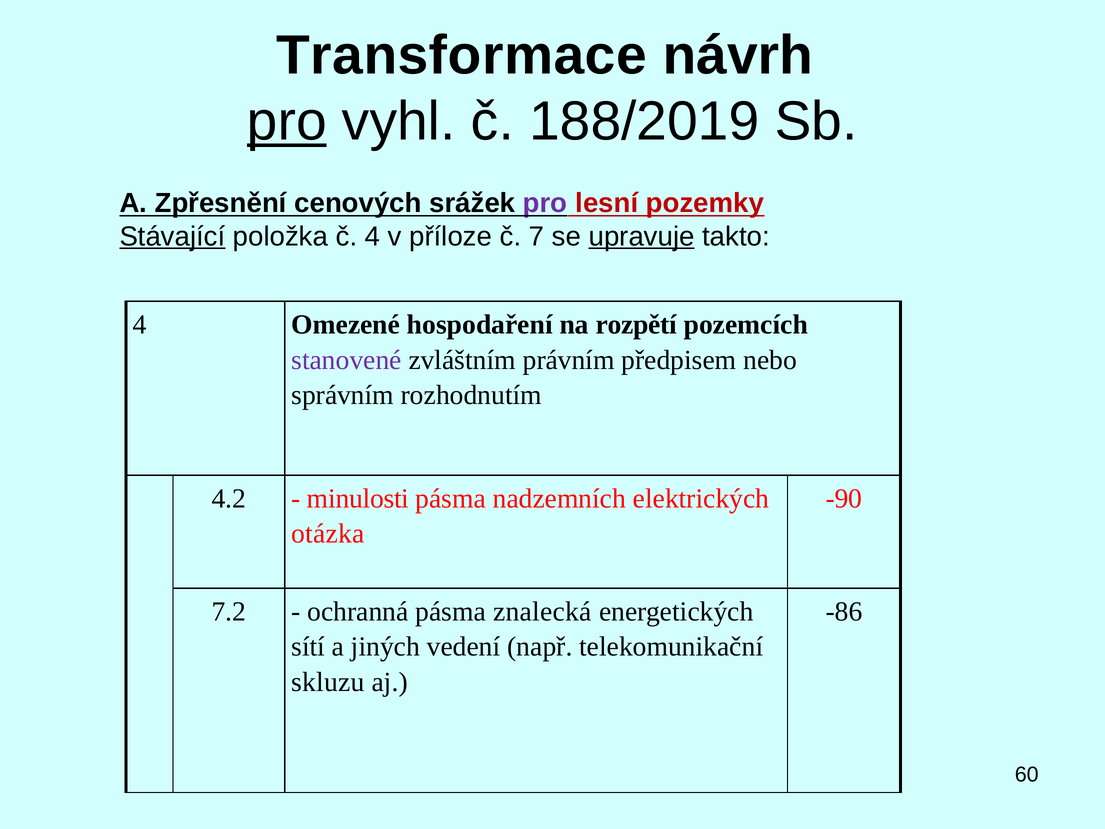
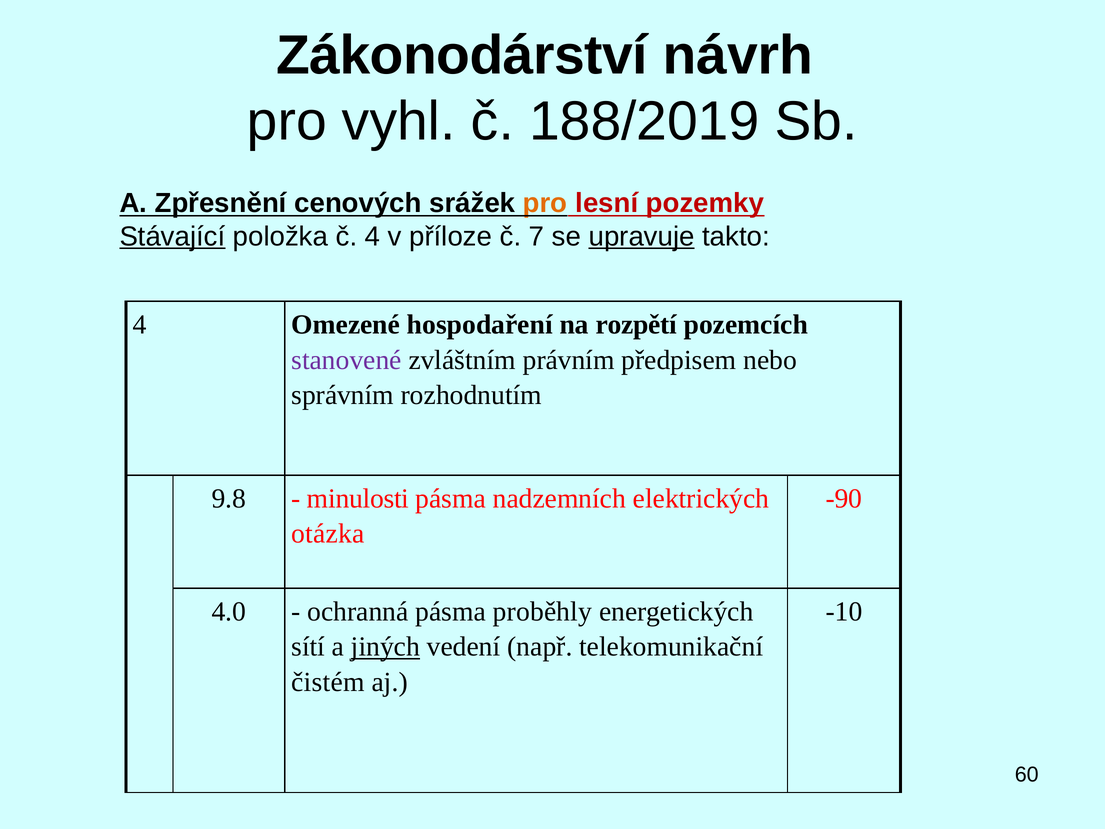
Transformace: Transformace -> Zákonodárství (462, 55)
pro underline: present -> none (287, 122)
pro colour: purple -> orange (545, 203)
4.2: 4.2 -> 9.8 (229, 498)
7.2: 7.2 -> 4.0 (229, 611)
znalecká: znalecká -> proběhly (542, 611)
-86: -86 -> -10 (844, 611)
jiných underline: none -> present (385, 647)
skluzu: skluzu -> čistém (328, 682)
